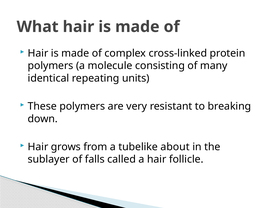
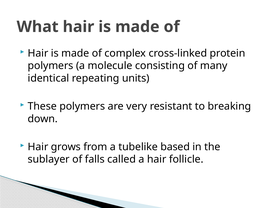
about: about -> based (175, 147)
